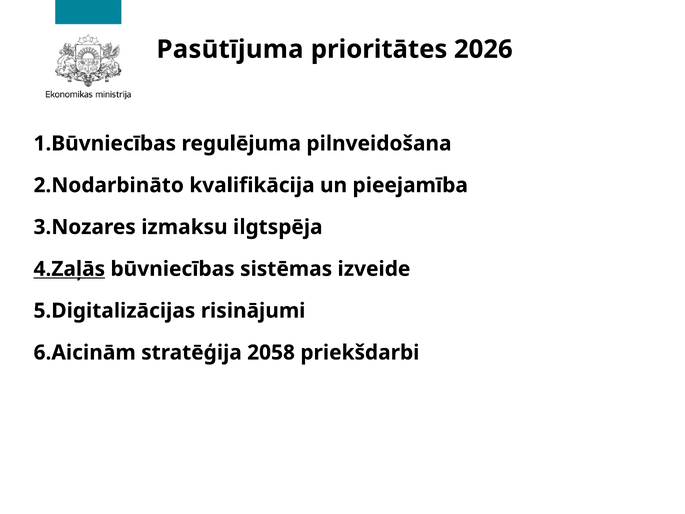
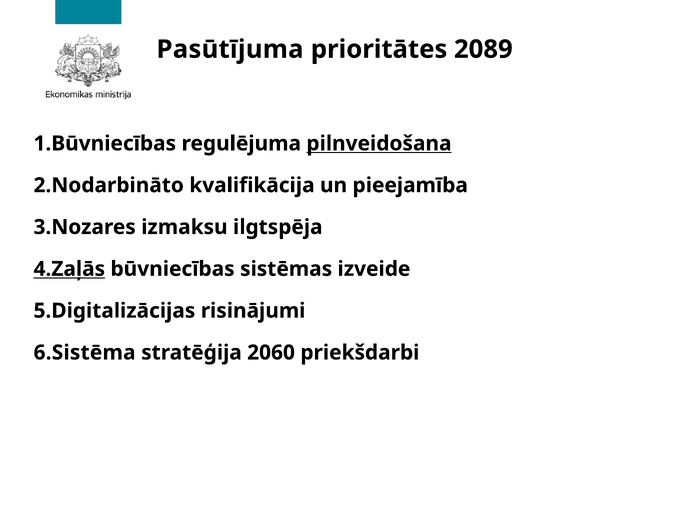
2026: 2026 -> 2089 (483, 49)
pilnveidošana underline: none -> present (379, 143)
6.Aicinām: 6.Aicinām -> 6.Sistēma (85, 352)
2058: 2058 -> 2060 (271, 352)
